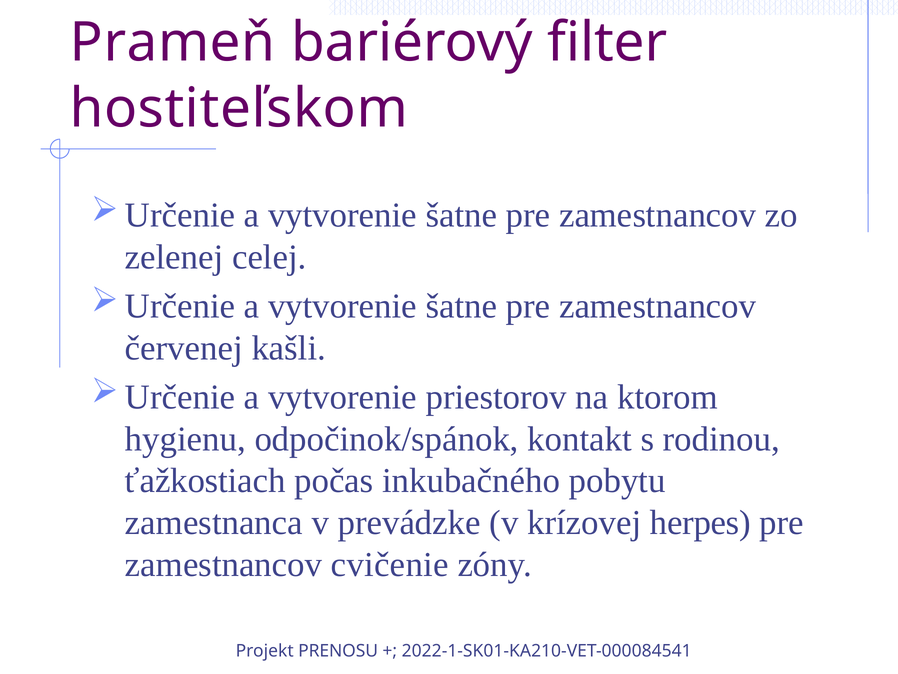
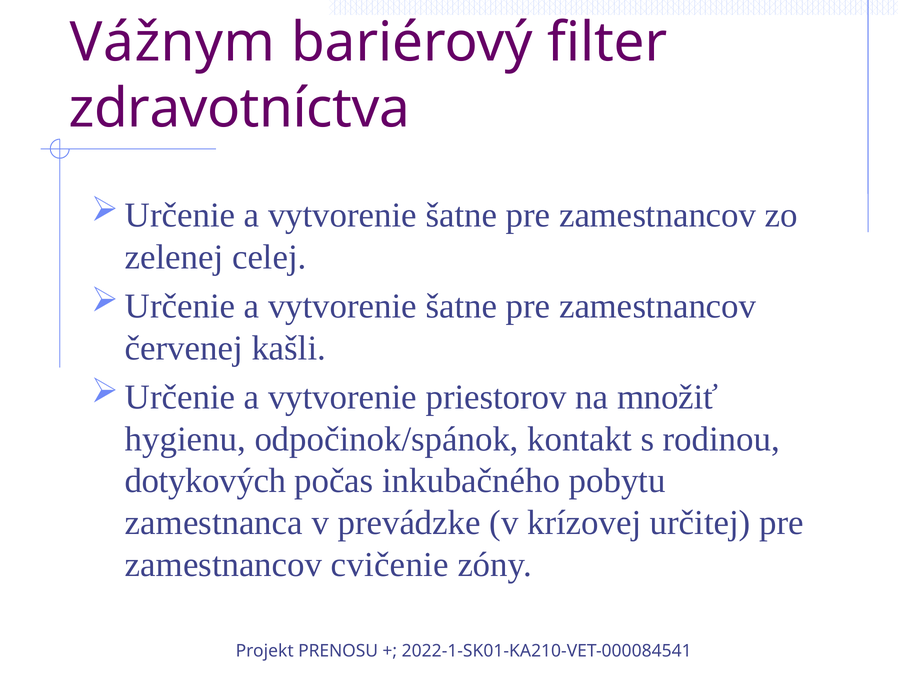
Prameň: Prameň -> Vážnym (173, 43)
hostiteľskom: hostiteľskom -> zdravotníctva (239, 109)
ktorom: ktorom -> množiť (668, 397)
ťažkostiach: ťažkostiach -> dotykových (205, 481)
herpes: herpes -> určitej (700, 523)
